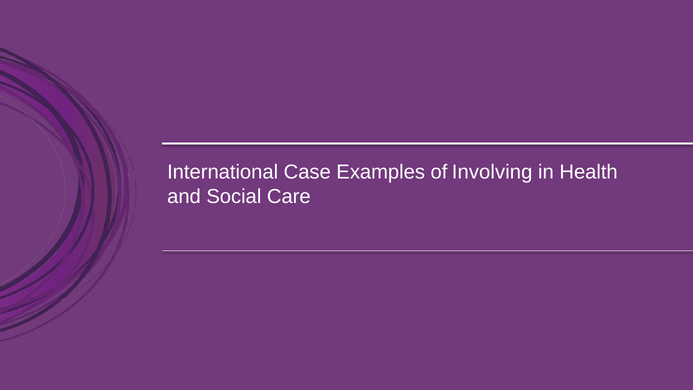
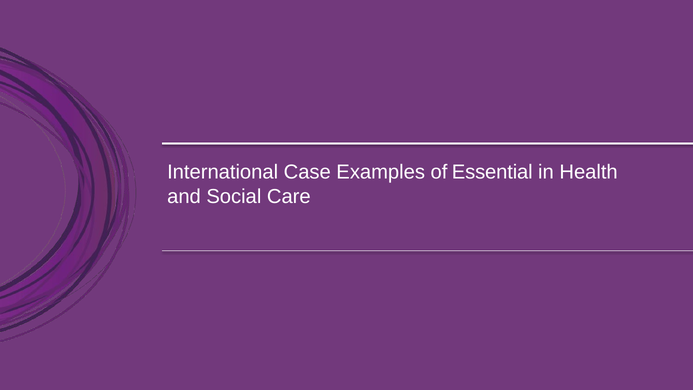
Involving: Involving -> Essential (492, 172)
